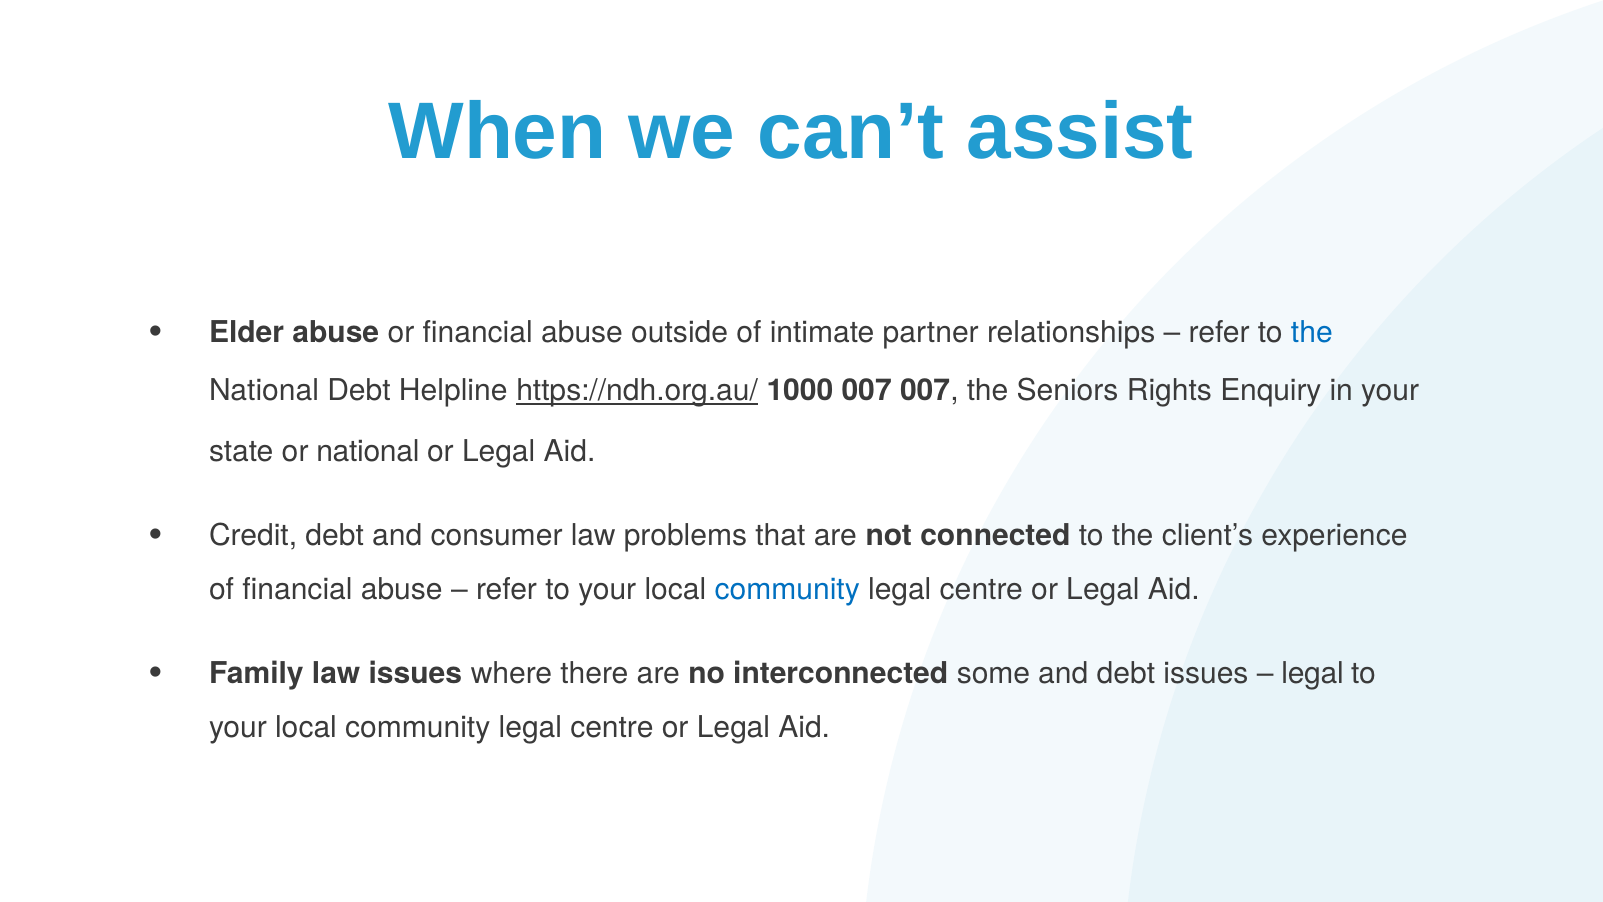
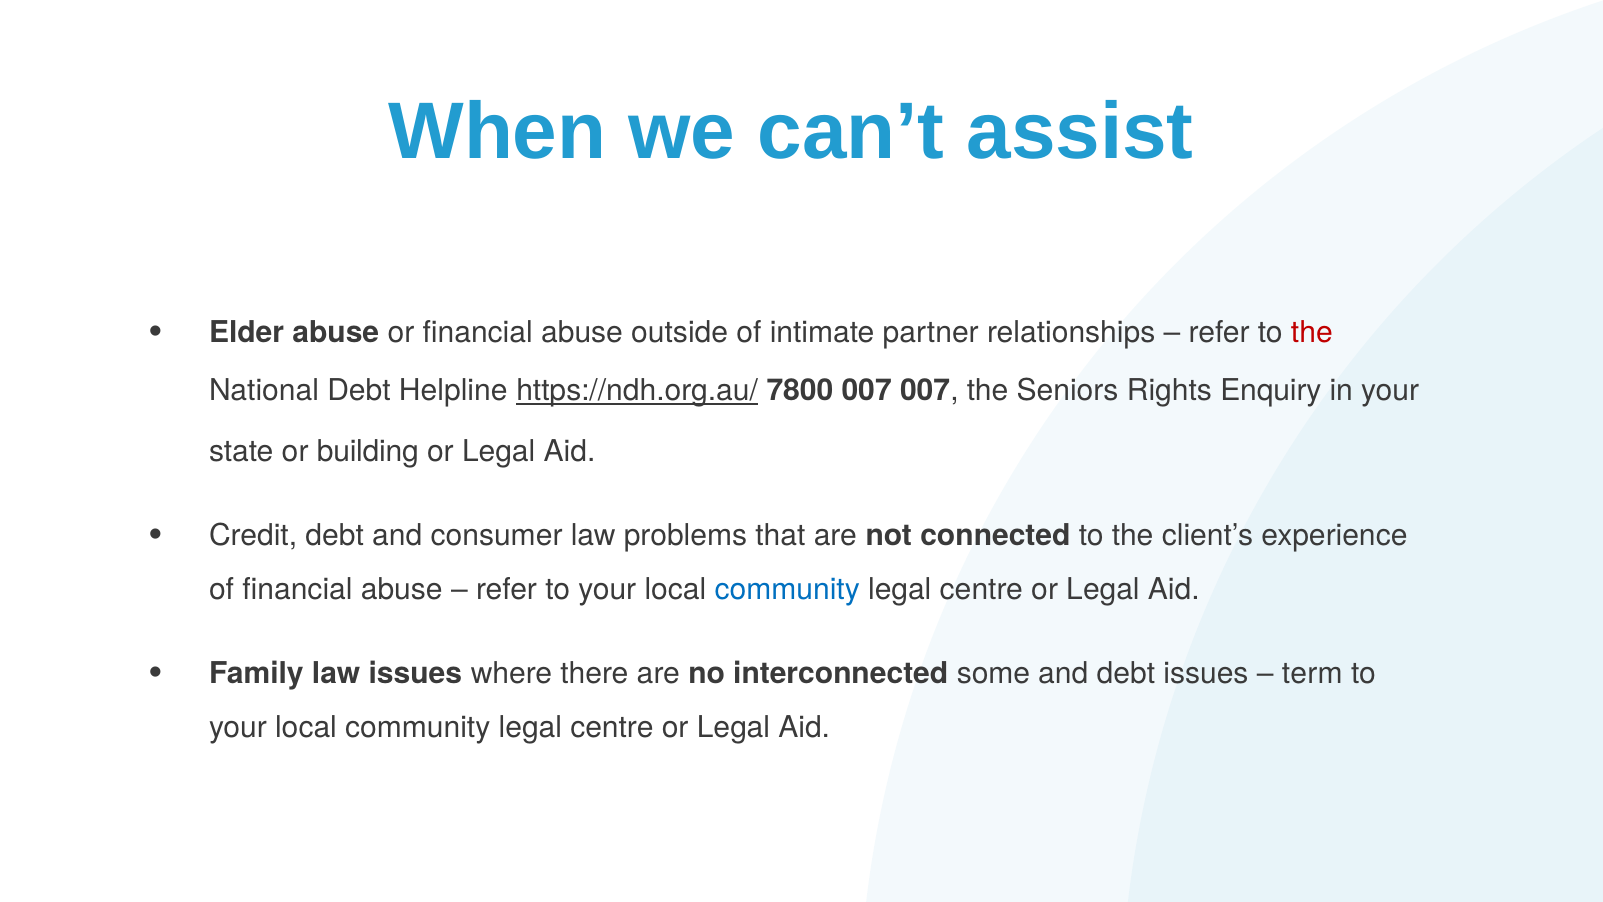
the colour: blue -> red (1312, 333)
1000: 1000 -> 7800 (800, 390)
or national: national -> building (368, 451)
legal: legal -> term (1312, 674)
